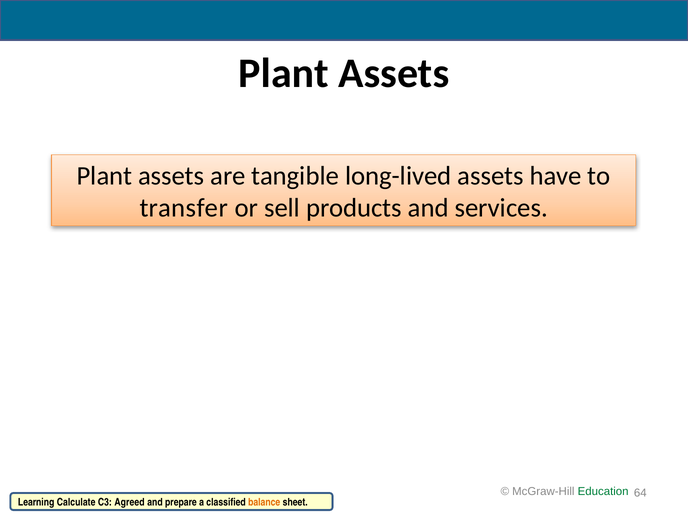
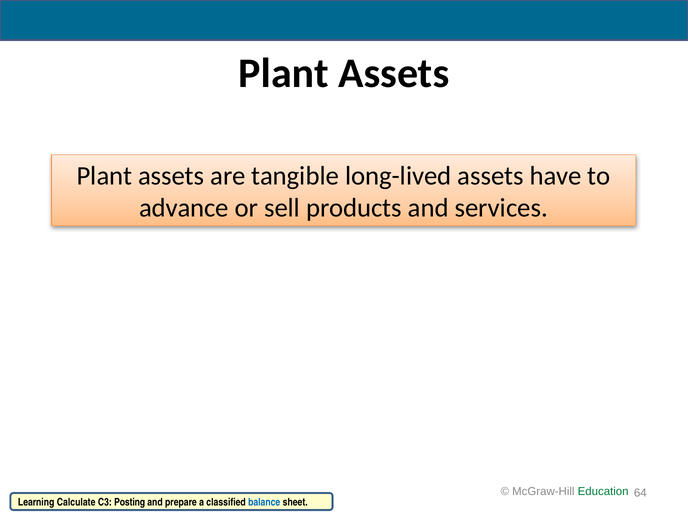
transfer: transfer -> advance (184, 208)
Agreed: Agreed -> Posting (130, 502)
balance colour: orange -> blue (264, 502)
